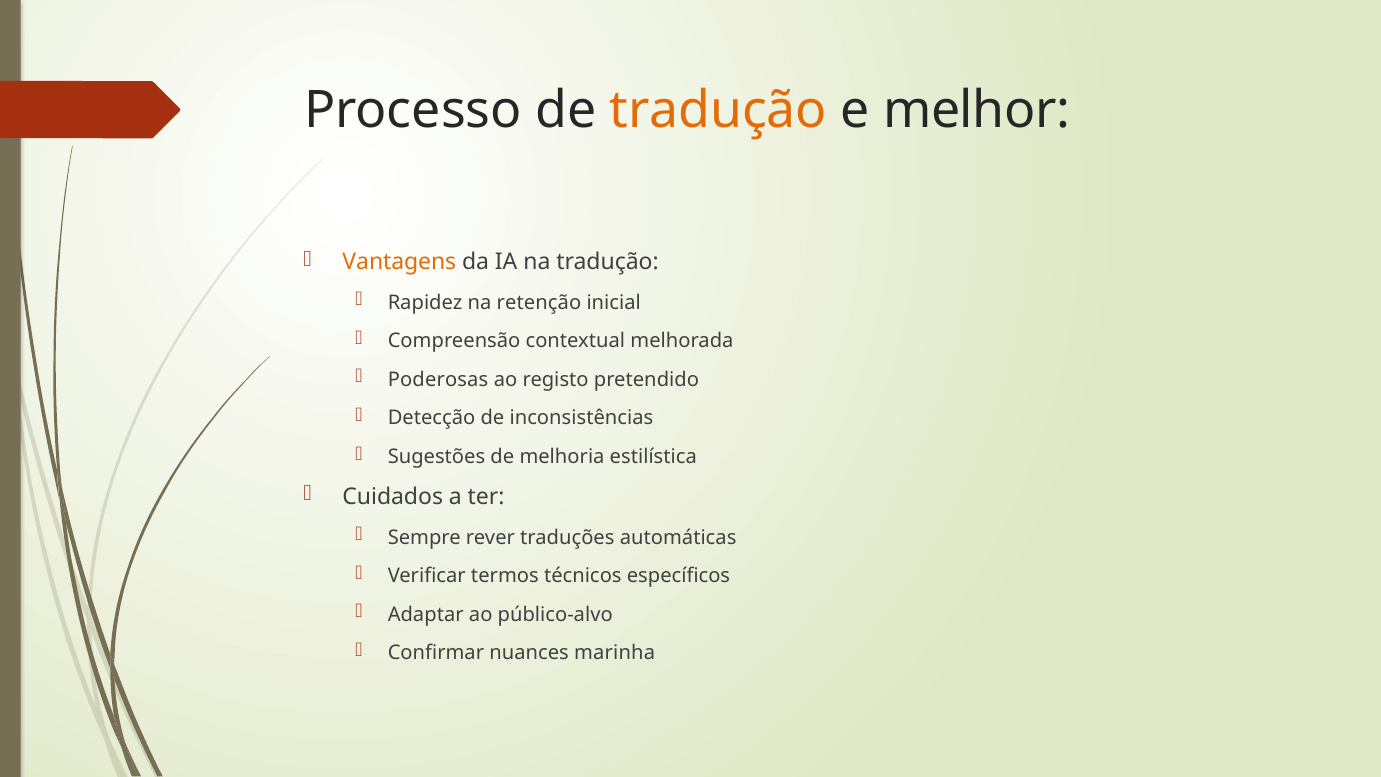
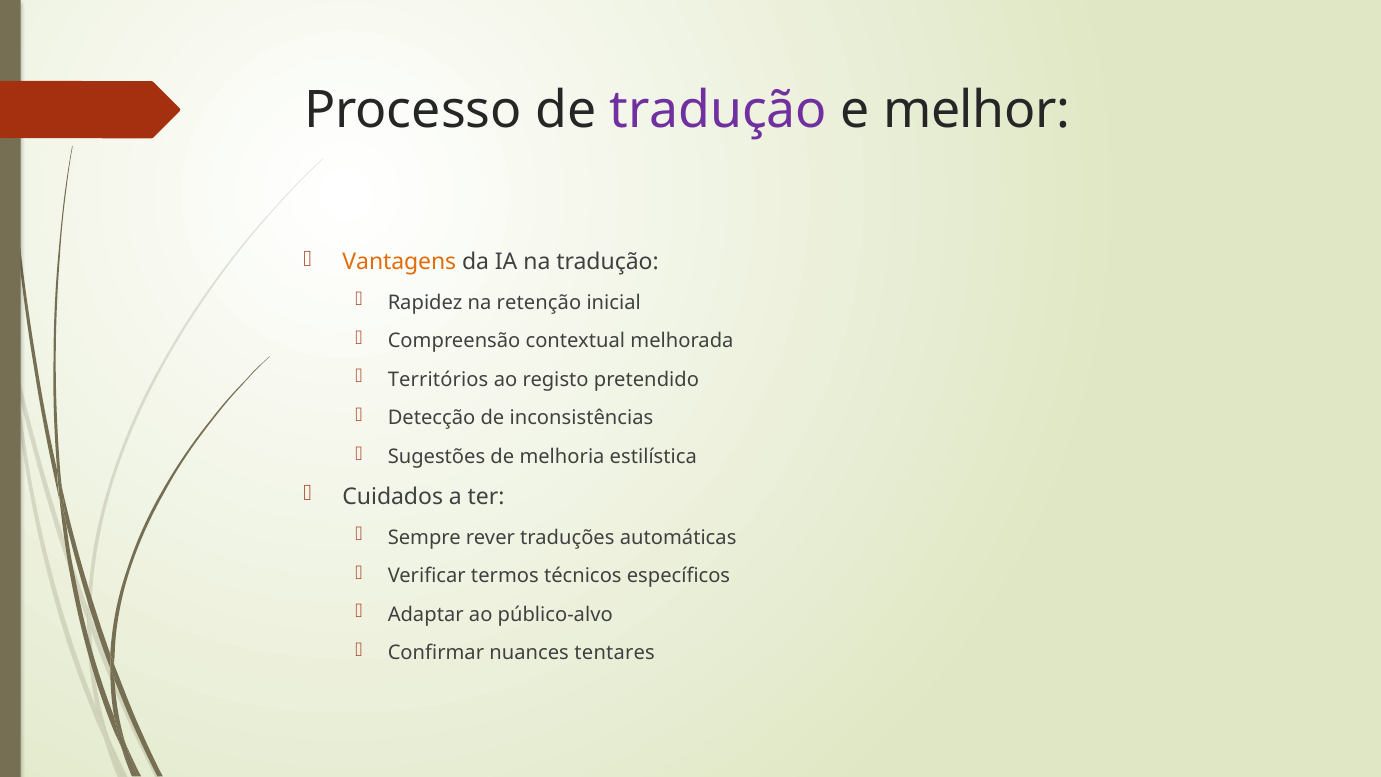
tradução colour: orange -> purple (718, 111)
Poderosas: Poderosas -> Territórios (438, 380)
marinha: marinha -> tentares (615, 653)
